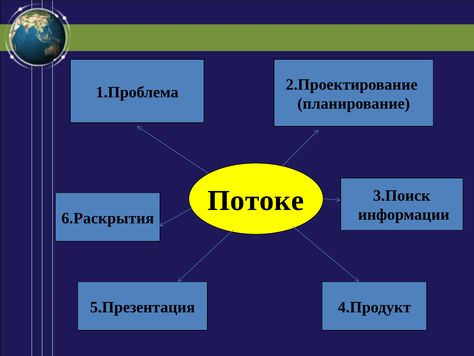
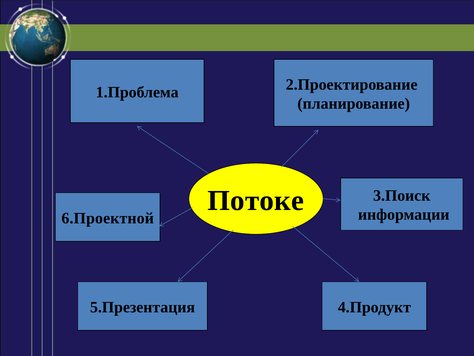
6.Раскрытия: 6.Раскрытия -> 6.Проектной (108, 218)
